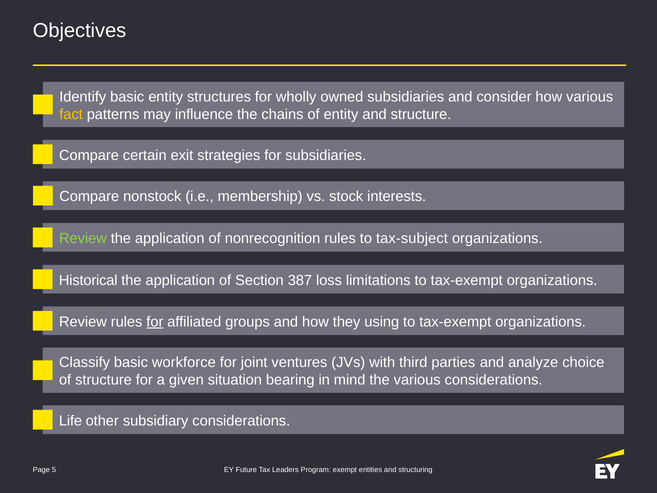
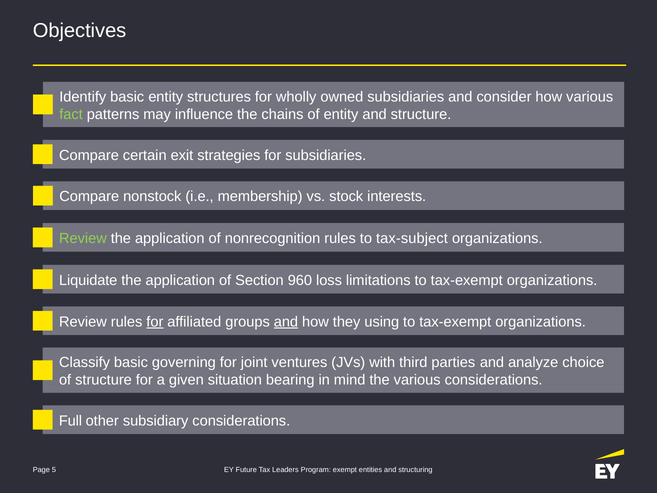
fact colour: yellow -> light green (71, 114)
Historical: Historical -> Liquidate (88, 280)
387: 387 -> 960 (300, 280)
and underline: none -> present (286, 322)
workforce: workforce -> governing (184, 362)
Life: Life -> Full (70, 421)
